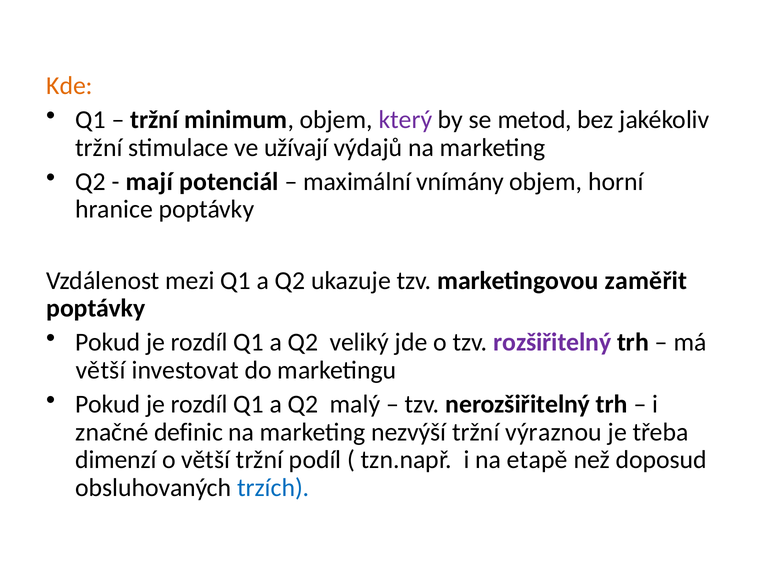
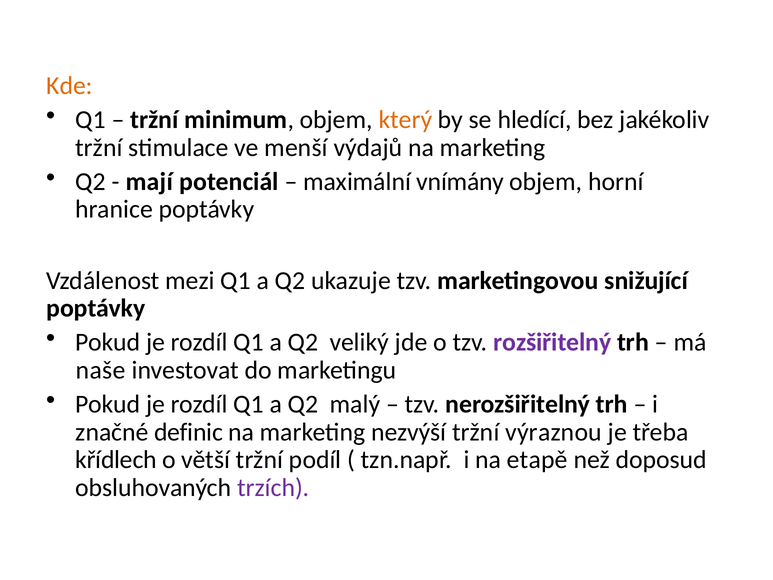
který colour: purple -> orange (405, 120)
metod: metod -> hledící (535, 120)
užívají: užívají -> menší (296, 148)
zaměřit: zaměřit -> snižující (646, 280)
větší: větší -> naše (101, 370)
dimenzí: dimenzí -> křídlech (116, 460)
trzích colour: blue -> purple (273, 488)
